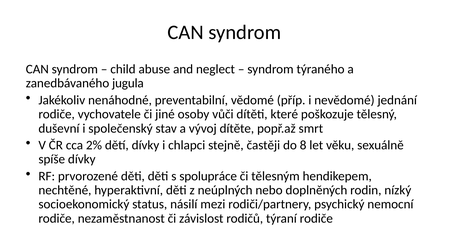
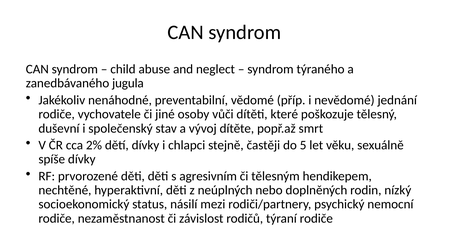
8: 8 -> 5 (303, 146)
spolupráce: spolupráce -> agresivním (208, 176)
